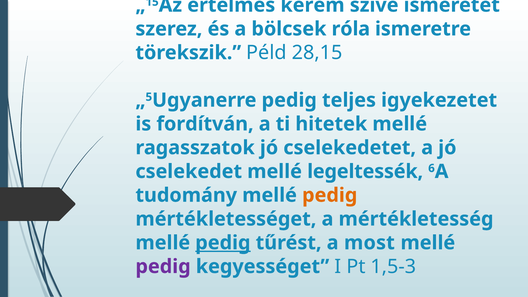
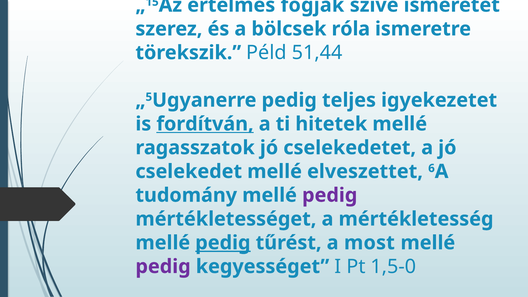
kérem: kérem -> fogják (312, 5)
28,15: 28,15 -> 51,44 (317, 53)
fordítván underline: none -> present (205, 124)
legeltessék: legeltessék -> elveszettet (365, 171)
pedig colour: orange -> purple (330, 195)
1,5-3: 1,5-3 -> 1,5-0 (393, 267)
